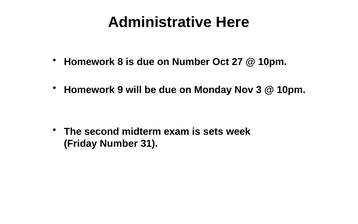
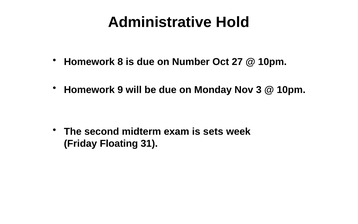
Here: Here -> Hold (233, 22)
Friday Number: Number -> Floating (119, 143)
